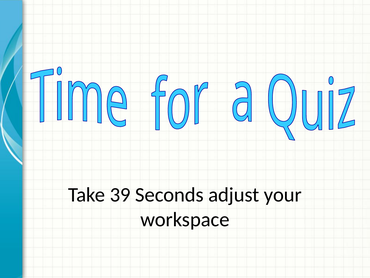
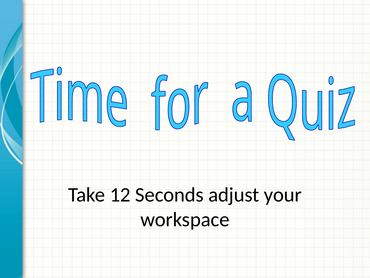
39: 39 -> 12 (120, 194)
